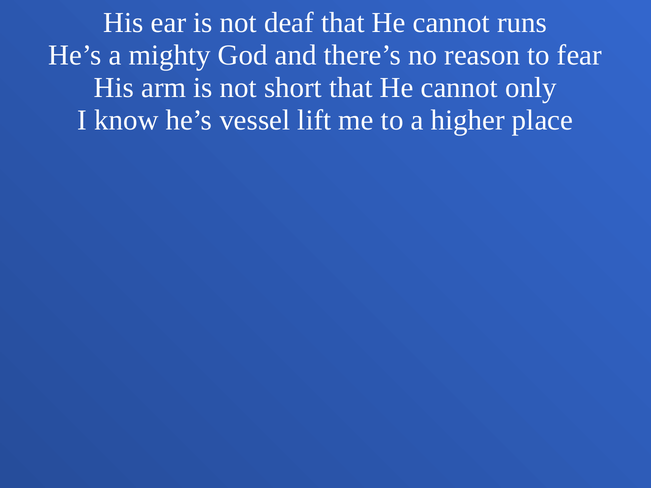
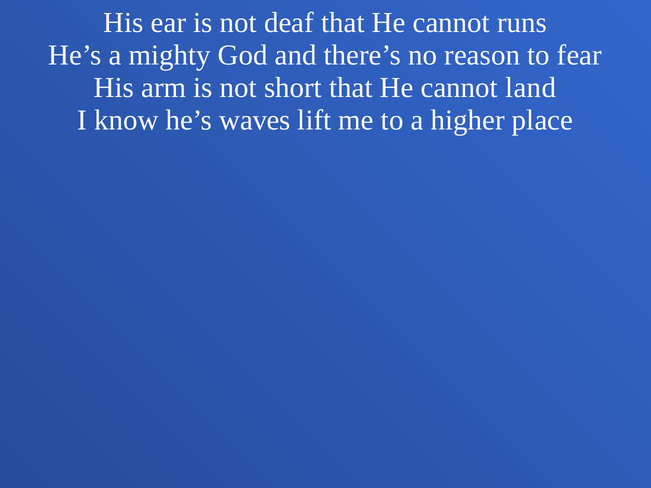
only: only -> land (531, 88)
vessel: vessel -> waves (255, 120)
